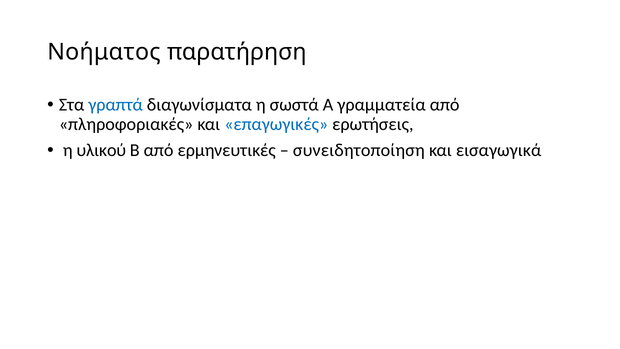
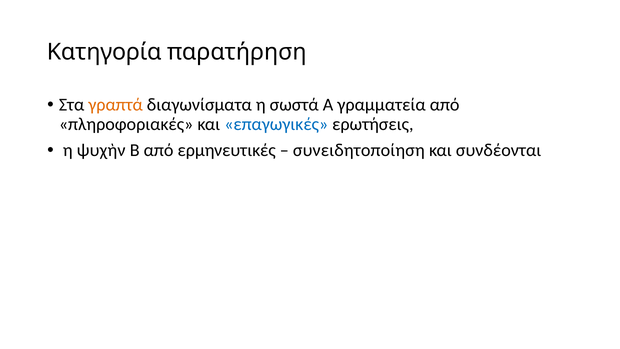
Νοήματος: Νοήματος -> Κατηγορία (104, 52)
γραπτά colour: blue -> orange (116, 105)
υλικού: υλικού -> ψυχὴν (101, 150)
εισαγωγικά: εισαγωγικά -> συνδέονται (499, 150)
